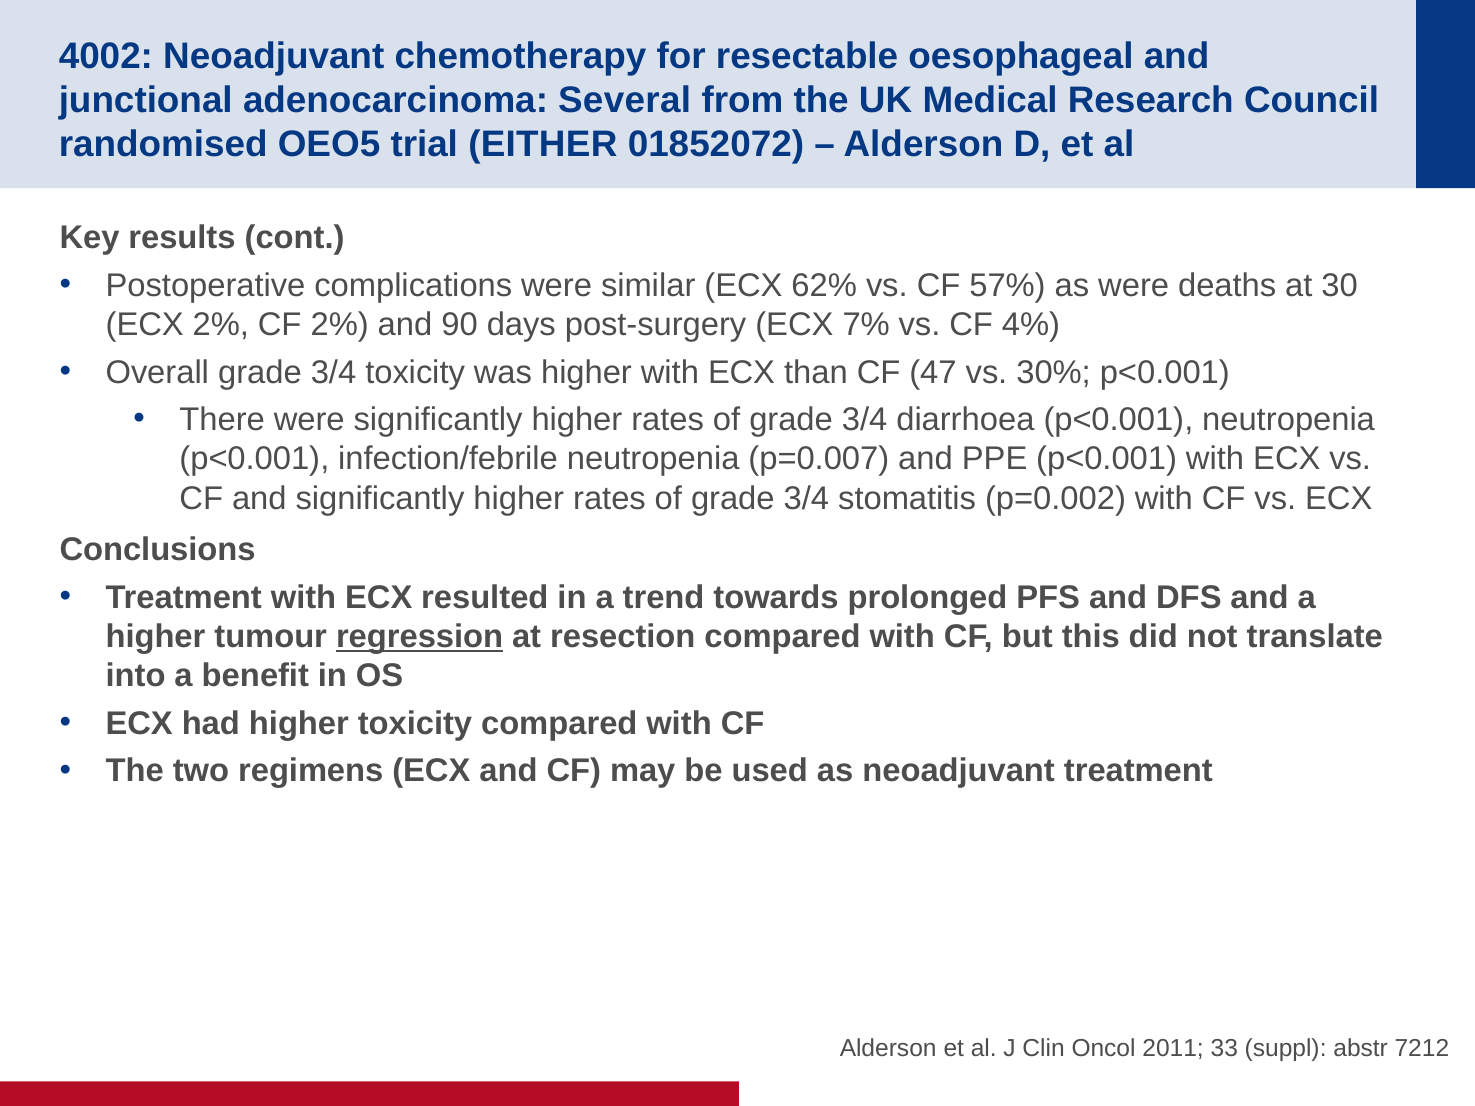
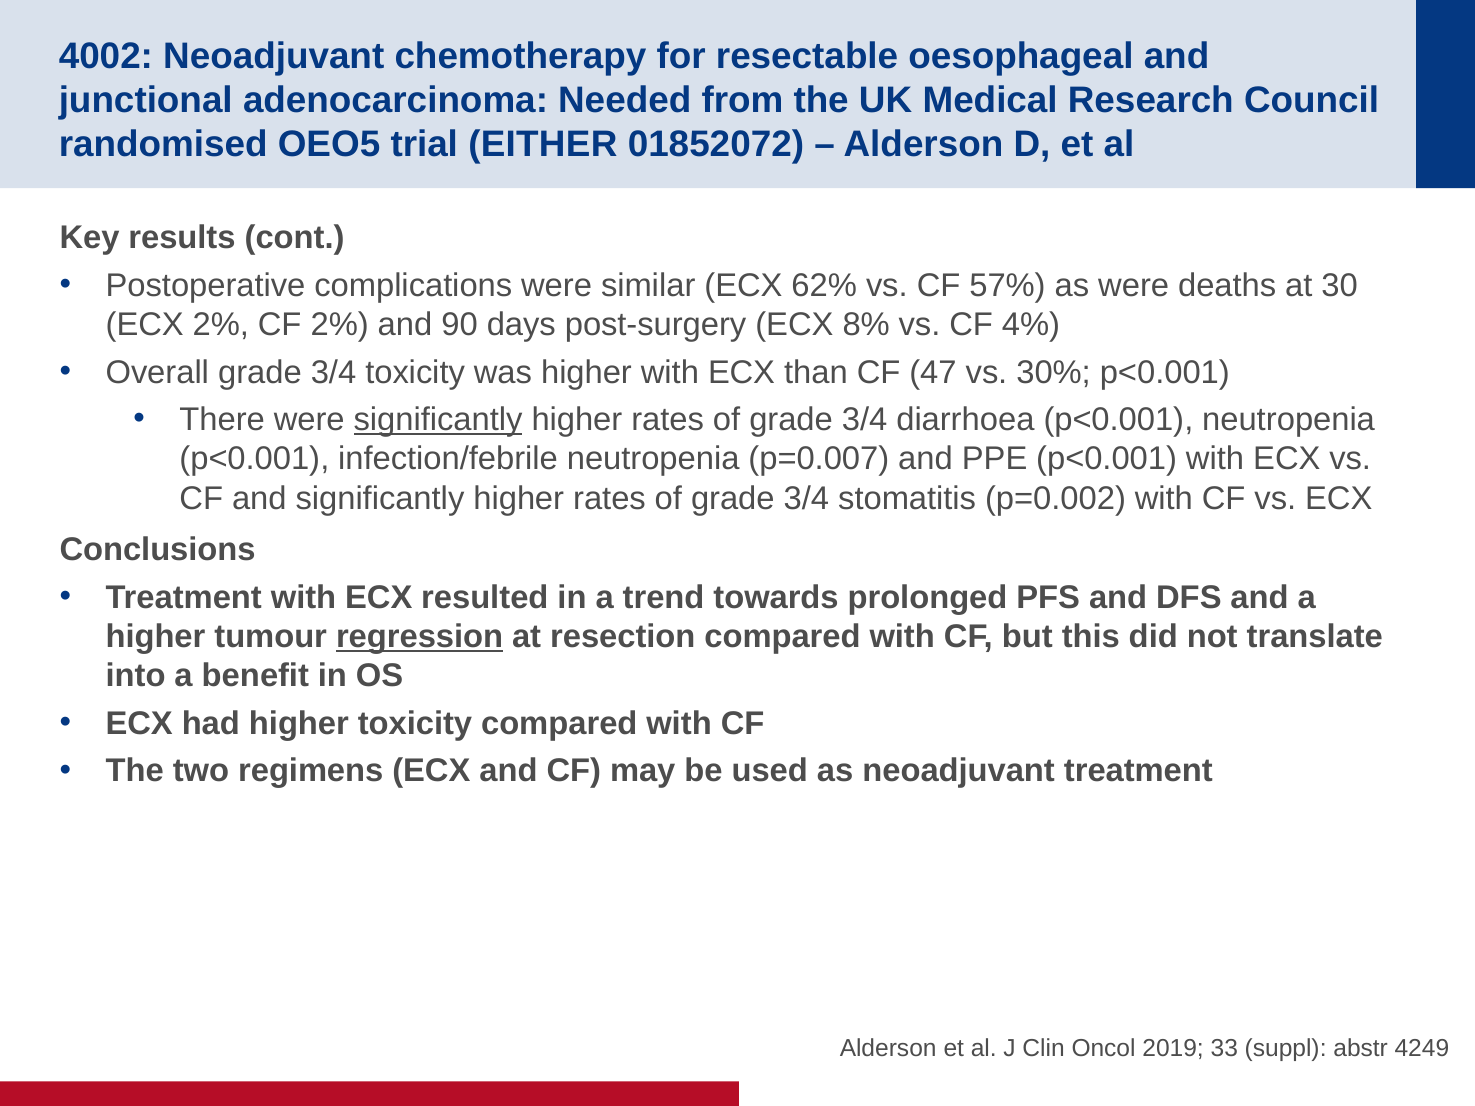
Several: Several -> Needed (625, 100)
7%: 7% -> 8% (866, 325)
significantly underline: none -> present (438, 420)
2011: 2011 -> 2019 (1173, 1049)
7212: 7212 -> 4249 (1422, 1049)
